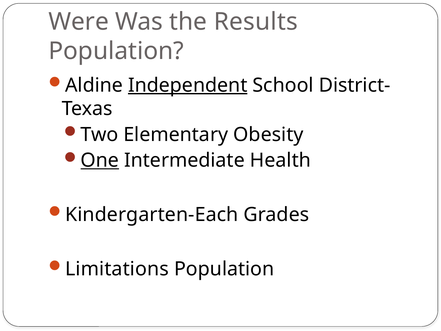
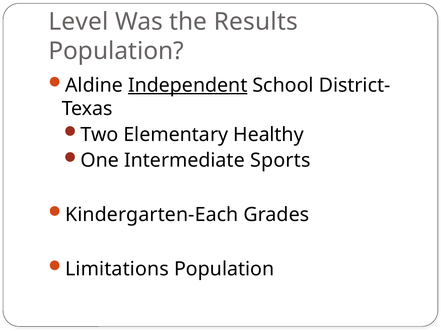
Were: Were -> Level (79, 22)
Obesity: Obesity -> Healthy (268, 135)
One underline: present -> none (100, 160)
Health: Health -> Sports (280, 160)
